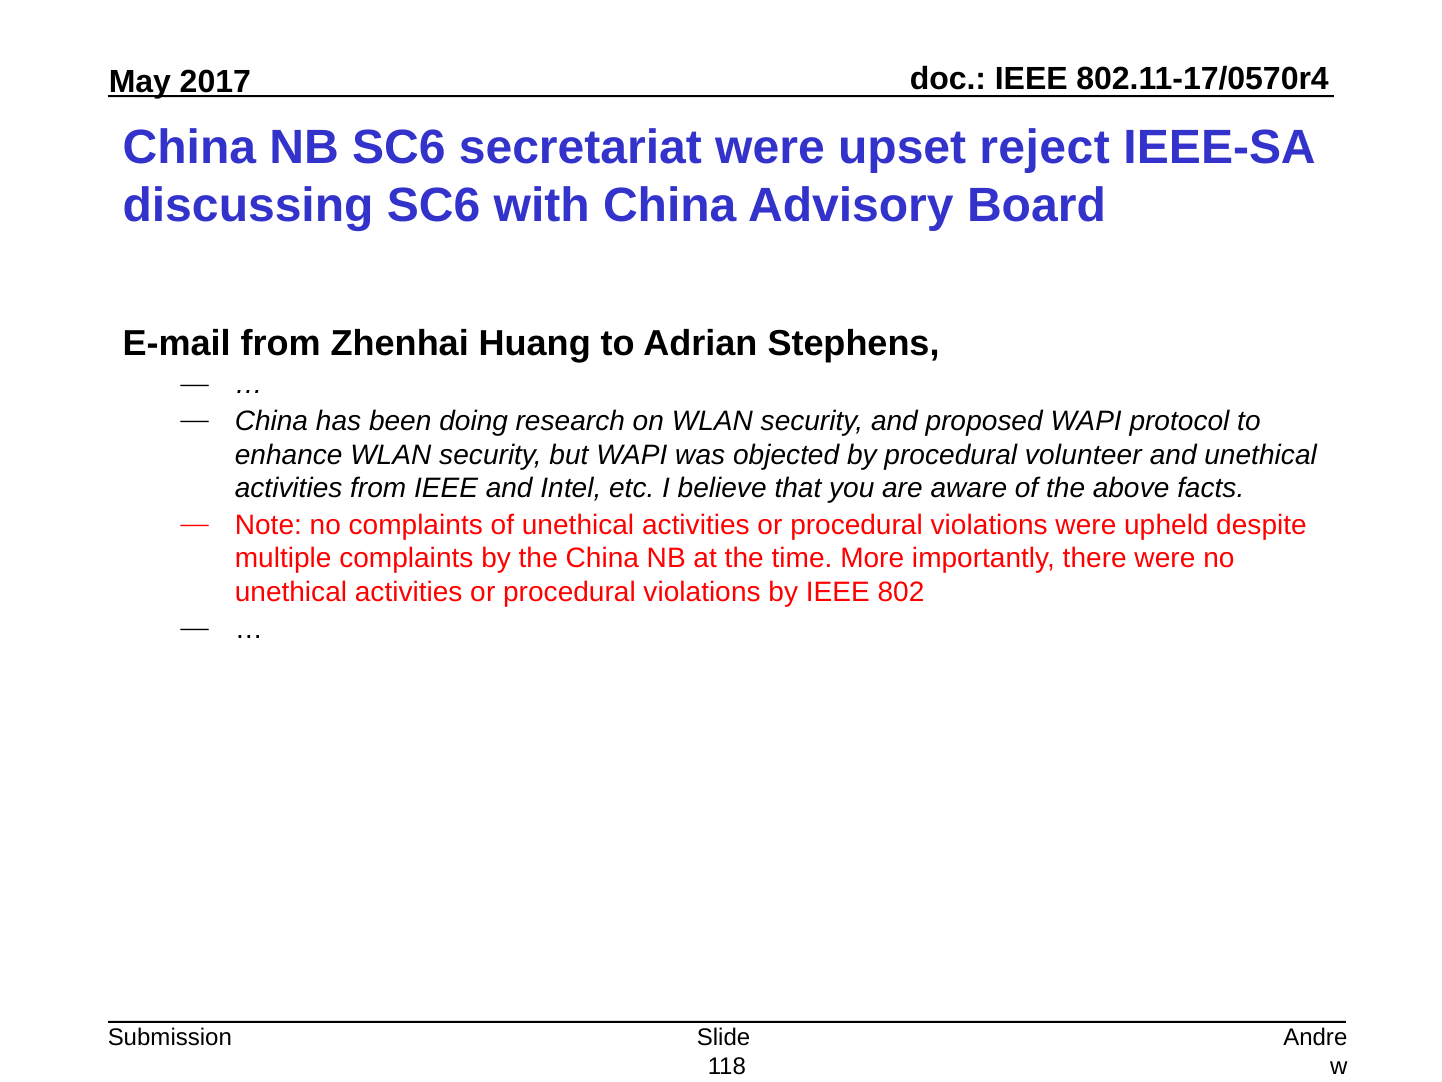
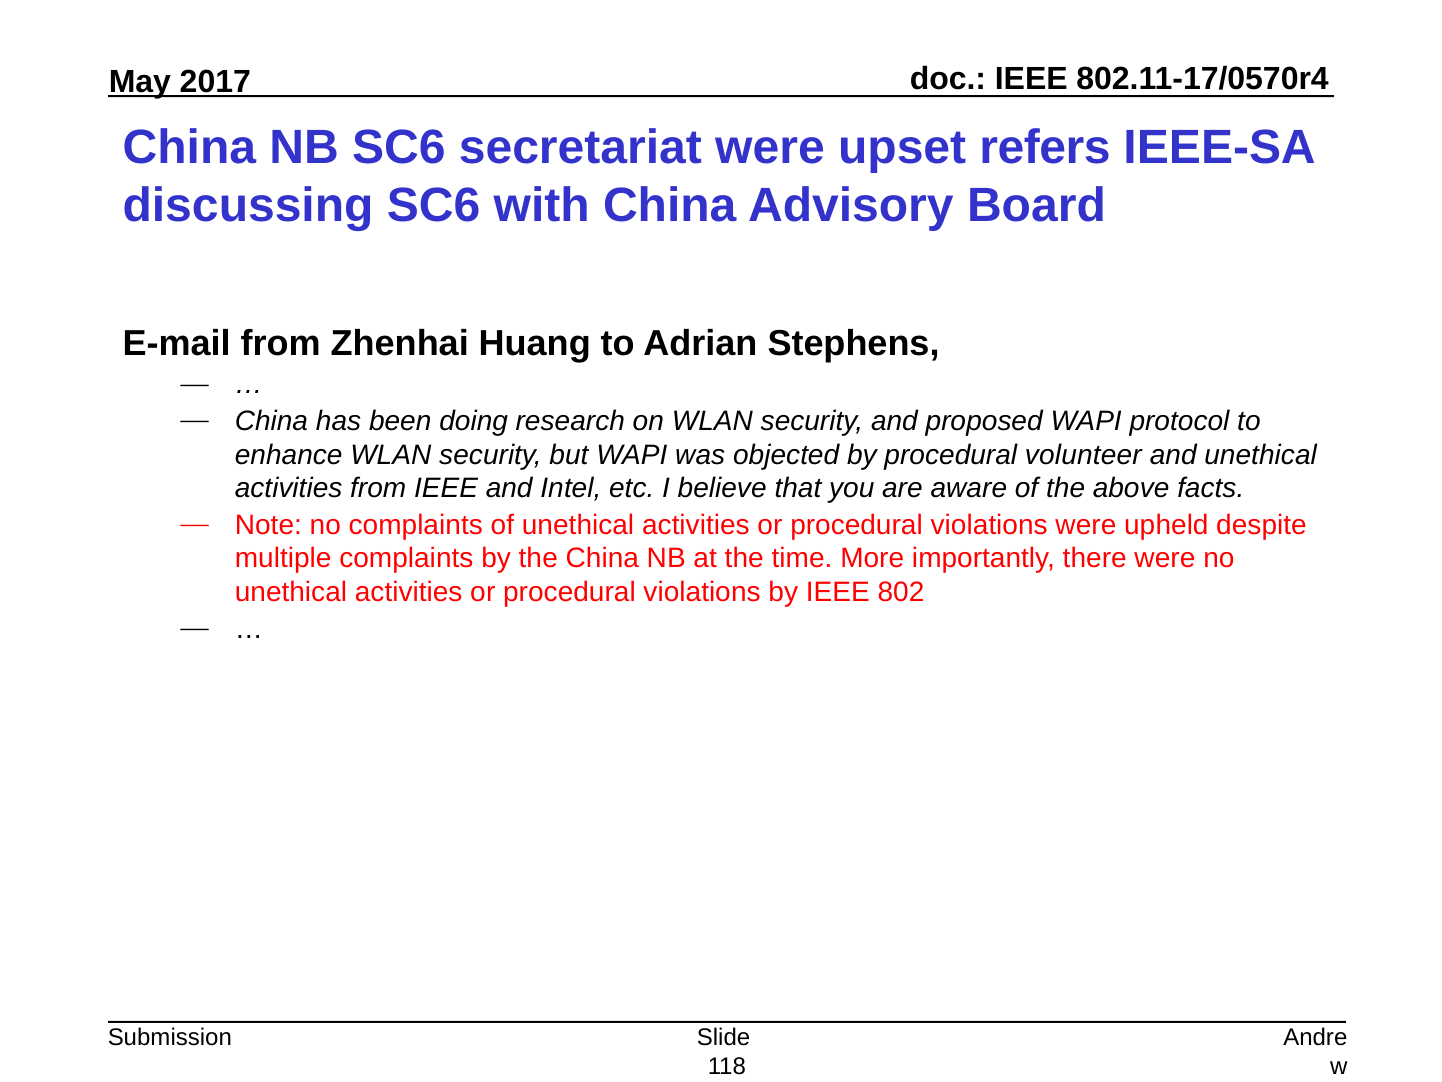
reject: reject -> refers (1045, 148)
